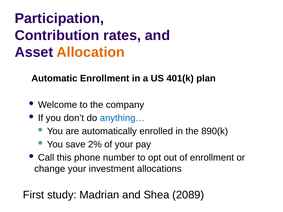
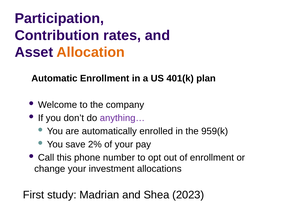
anything… colour: blue -> purple (122, 118)
890(k: 890(k -> 959(k (215, 131)
2089: 2089 -> 2023 (188, 195)
